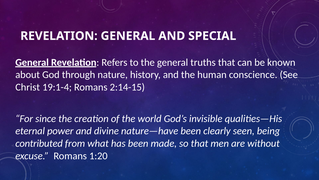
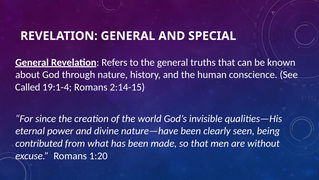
Christ: Christ -> Called (28, 87)
